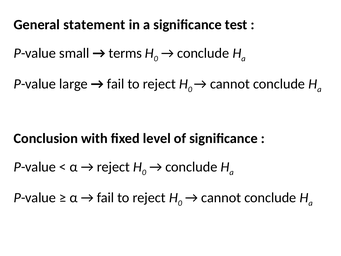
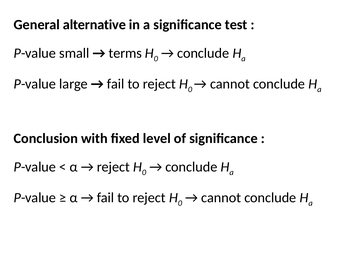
statement: statement -> alternative (94, 25)
